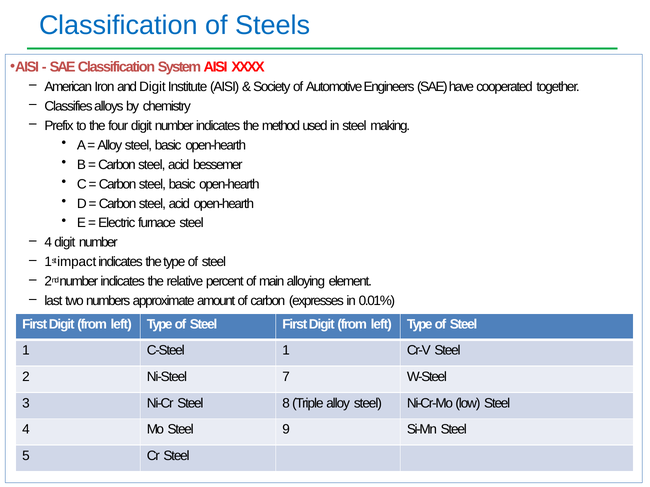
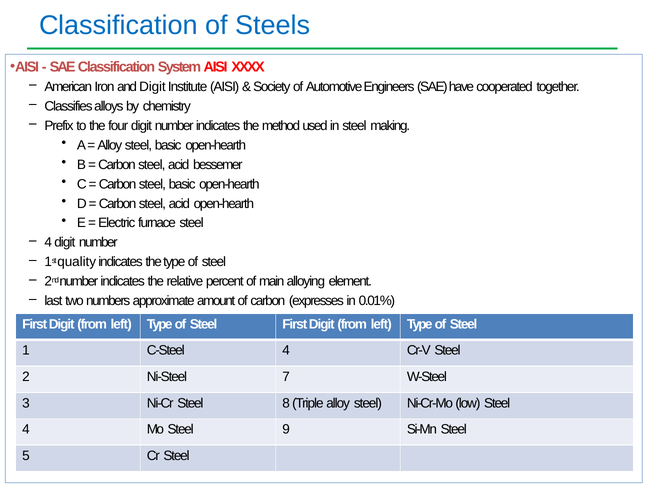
impact: impact -> quality (77, 262)
C-Steel 1: 1 -> 4 (286, 351)
